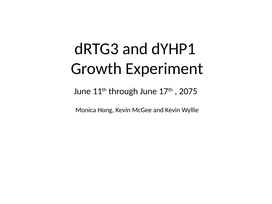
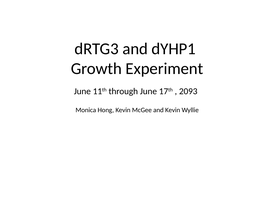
2075: 2075 -> 2093 (188, 91)
